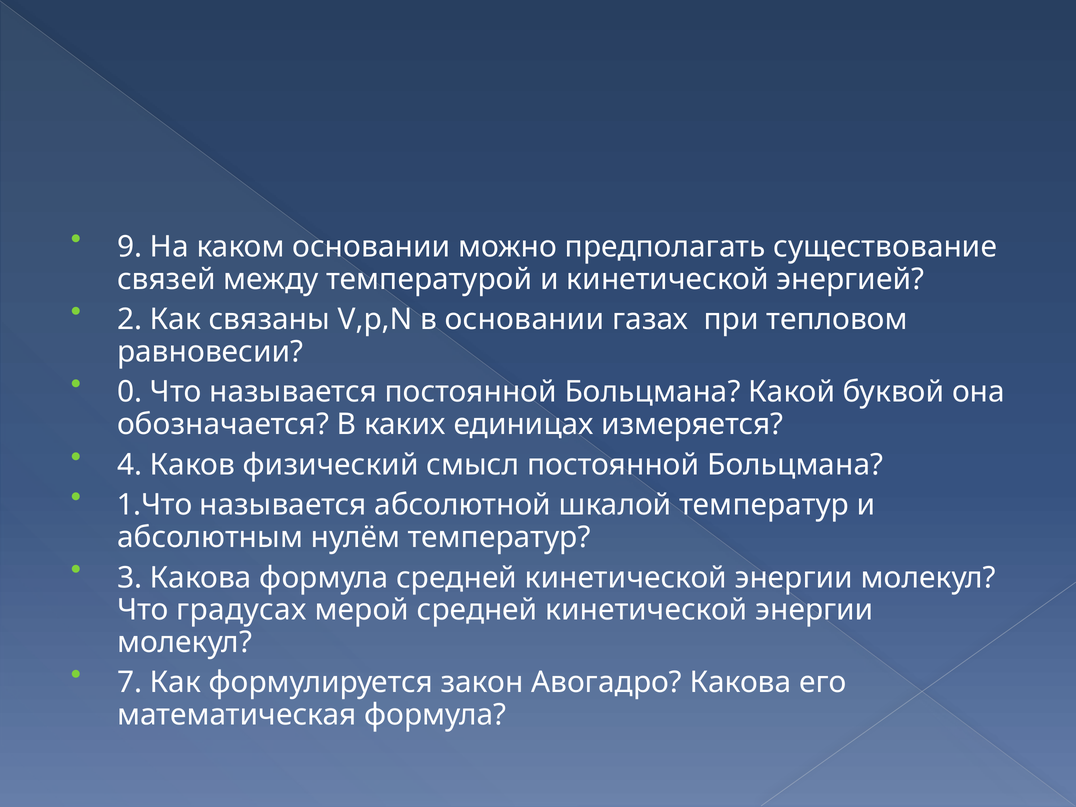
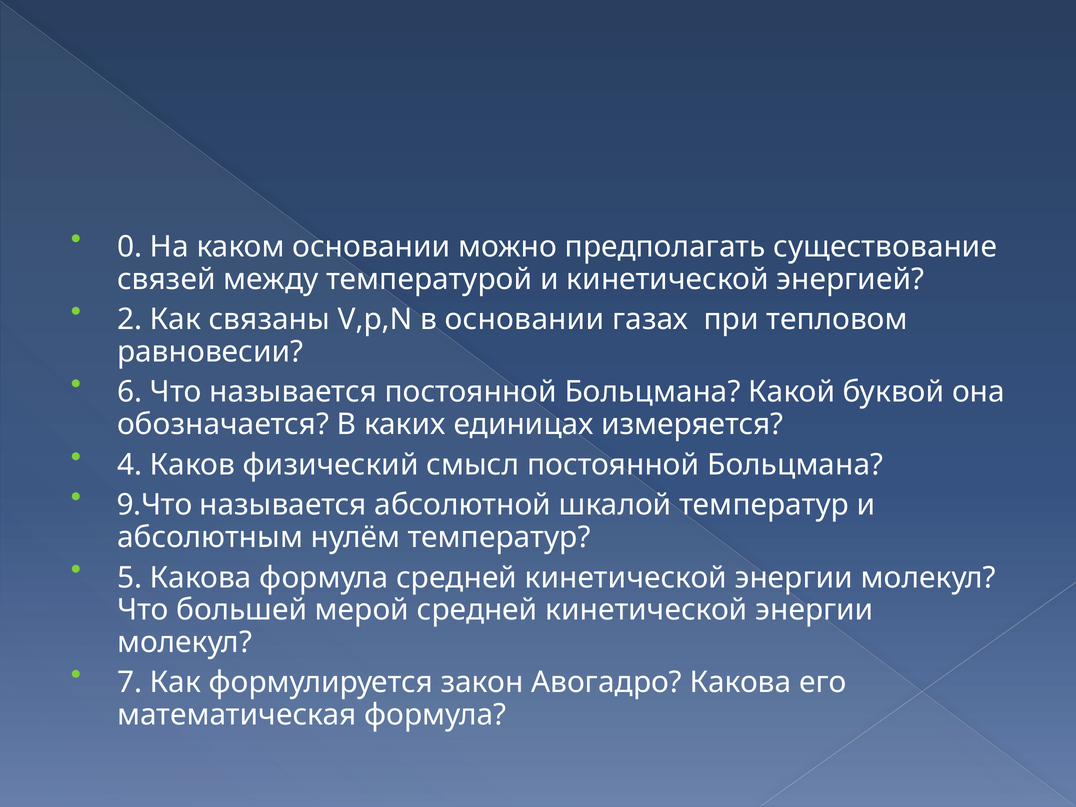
9: 9 -> 0 (130, 247)
0: 0 -> 6 (130, 392)
1.Что: 1.Что -> 9.Что (154, 505)
3: 3 -> 5 (130, 578)
градусах: градусах -> большей (242, 610)
